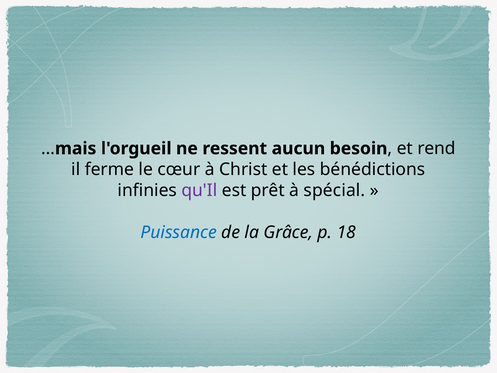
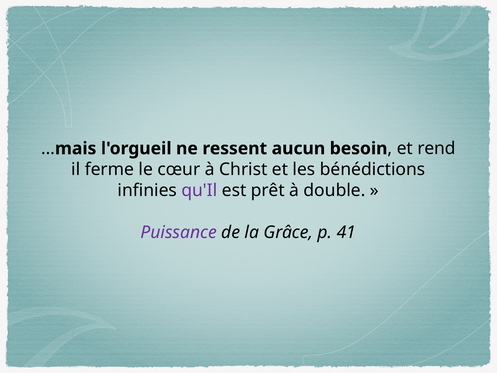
spécial: spécial -> double (335, 190)
Puissance colour: blue -> purple (179, 232)
18: 18 -> 41 (346, 232)
